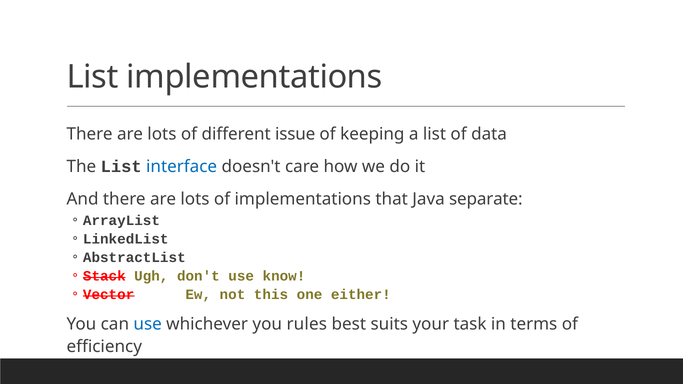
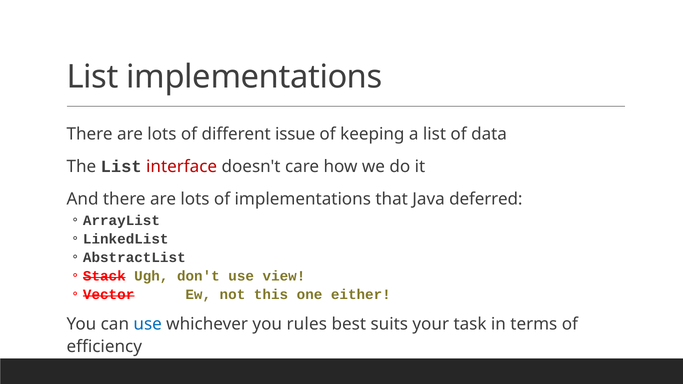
interface colour: blue -> red (182, 167)
separate: separate -> deferred (486, 199)
know: know -> view (284, 276)
